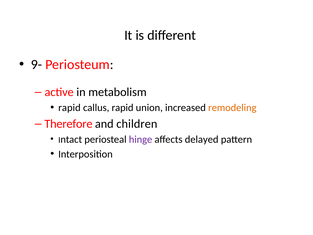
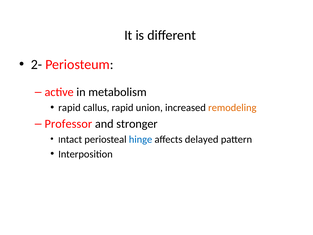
9-: 9- -> 2- (37, 64)
Therefore: Therefore -> Professor (68, 124)
children: children -> stronger (137, 124)
hinge colour: purple -> blue (141, 139)
